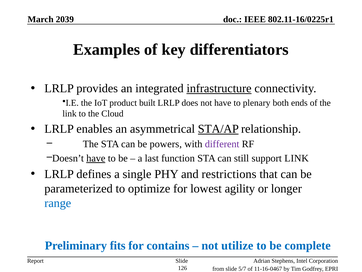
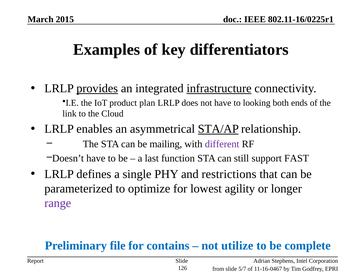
2039: 2039 -> 2015 (65, 19)
provides underline: none -> present (97, 88)
built: built -> plan (147, 103)
plenary: plenary -> looking (257, 103)
powers: powers -> mailing (166, 144)
have underline: present -> none (96, 158)
support LINK: LINK -> FAST (297, 158)
range colour: blue -> purple (58, 203)
fits: fits -> file (118, 245)
